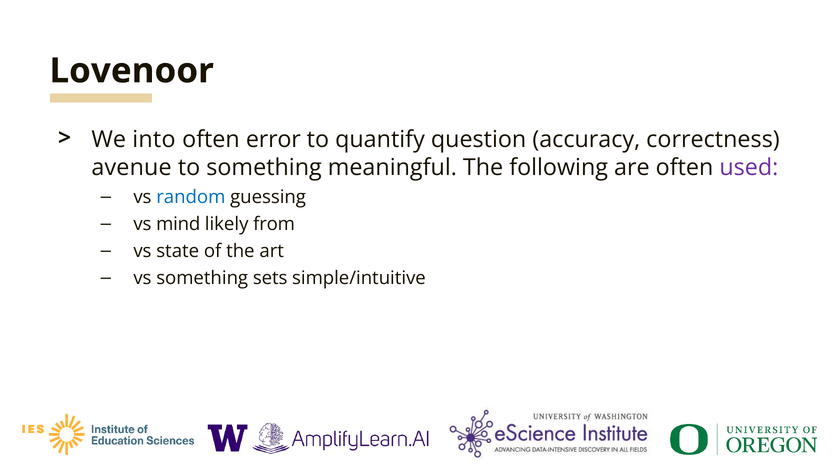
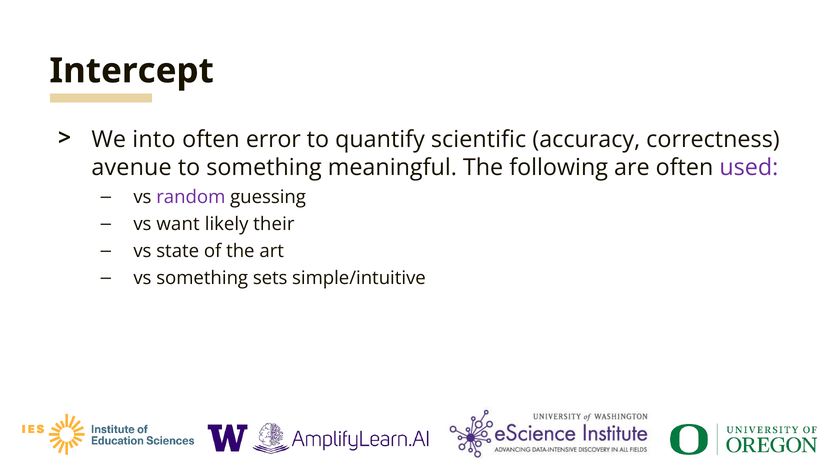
Lovenoor: Lovenoor -> Intercept (132, 71)
question: question -> scientific (479, 140)
random colour: blue -> purple (191, 197)
mind: mind -> want (178, 224)
from: from -> their (274, 224)
